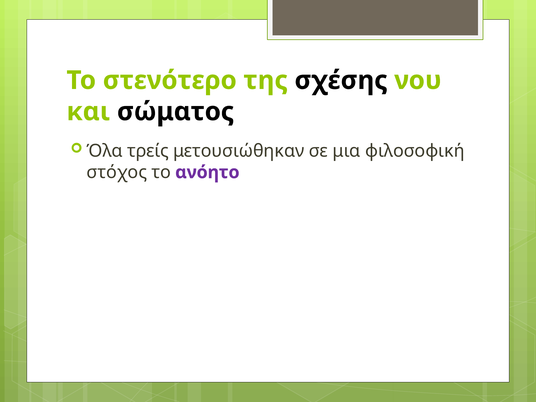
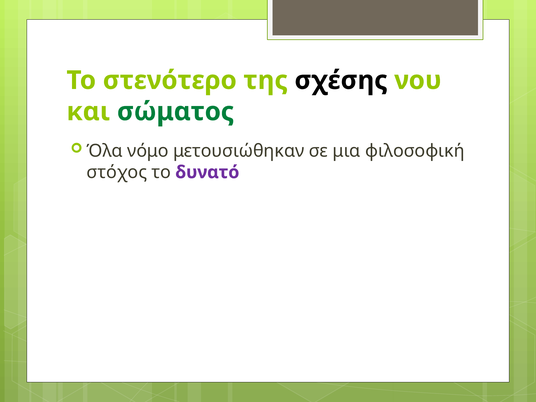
σώματος colour: black -> green (176, 112)
τρείς: τρείς -> νόμο (148, 151)
ανόητο: ανόητο -> δυνατό (207, 172)
